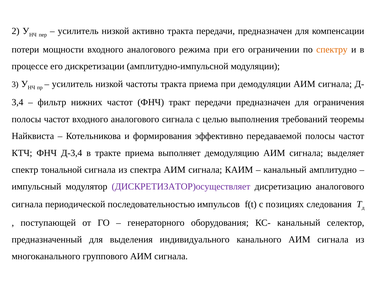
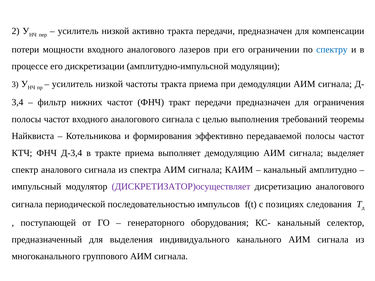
режима: режима -> лазеров (194, 50)
спектру colour: orange -> blue (332, 50)
тональной: тональной -> аналового (61, 170)
